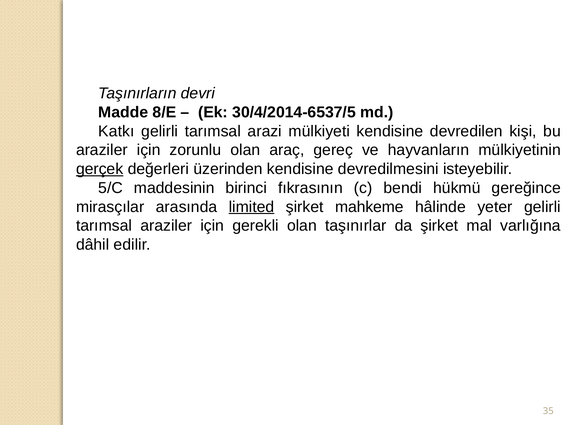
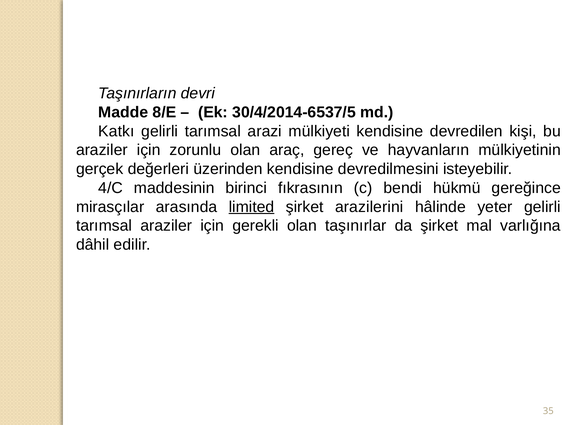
gerçek underline: present -> none (100, 169)
5/C: 5/C -> 4/C (111, 188)
mahkeme: mahkeme -> arazilerini (369, 207)
